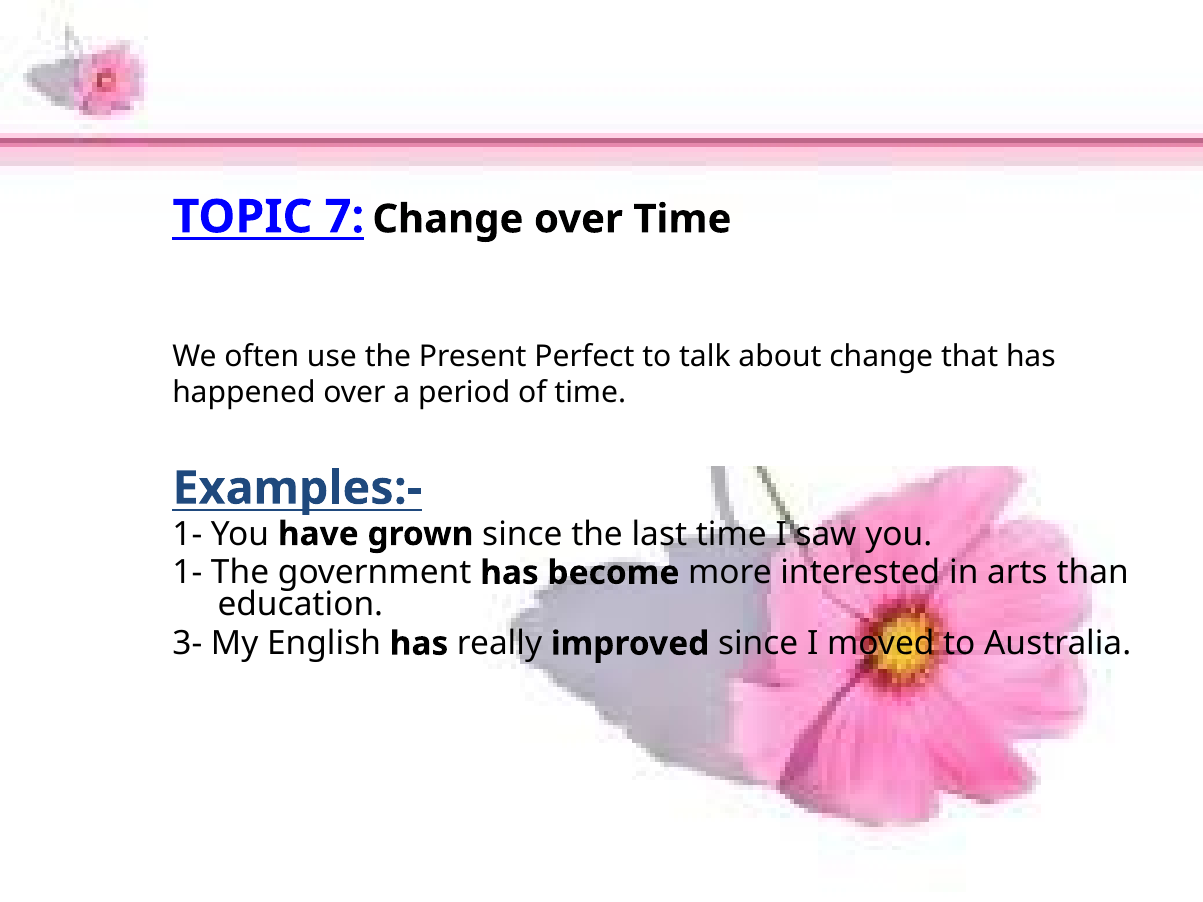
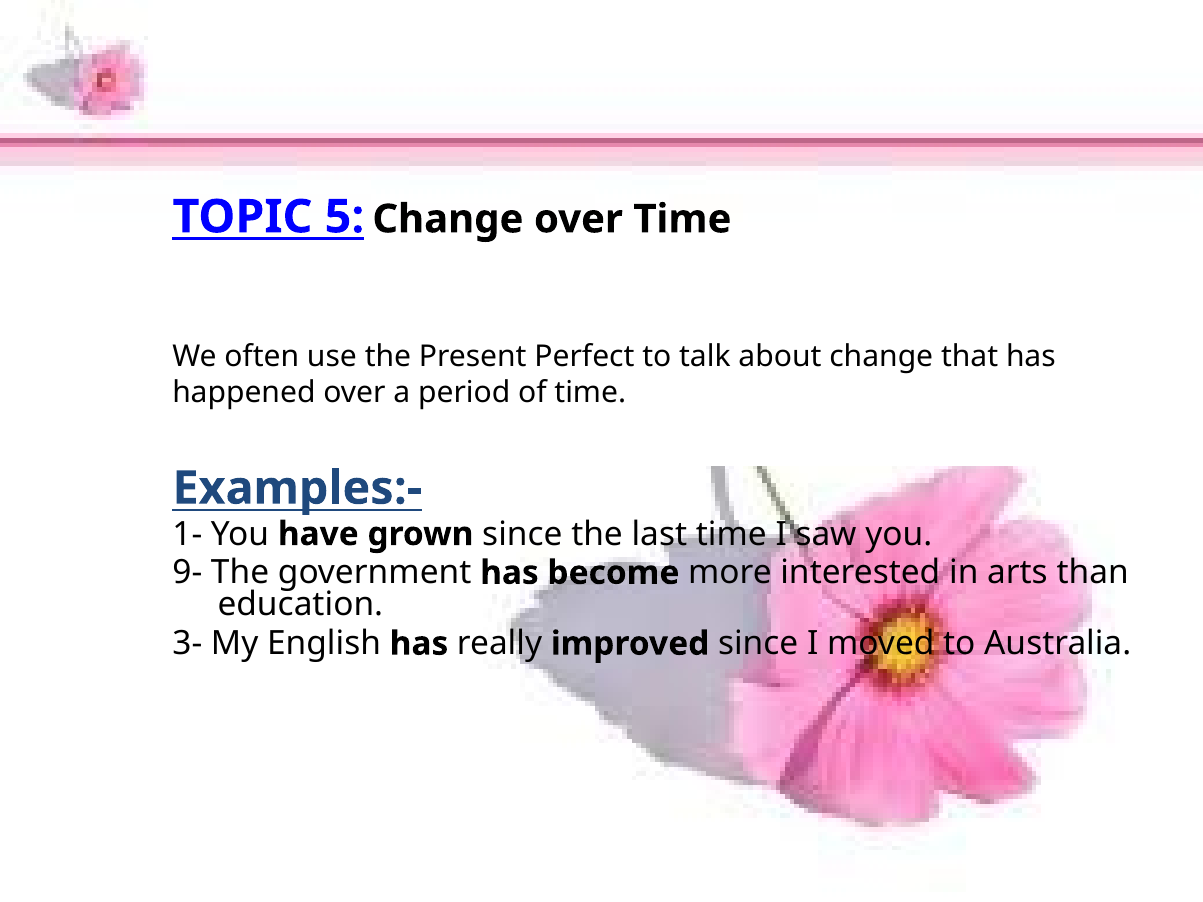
7: 7 -> 5 (345, 217)
1-: 1- -> 9- (187, 573)
